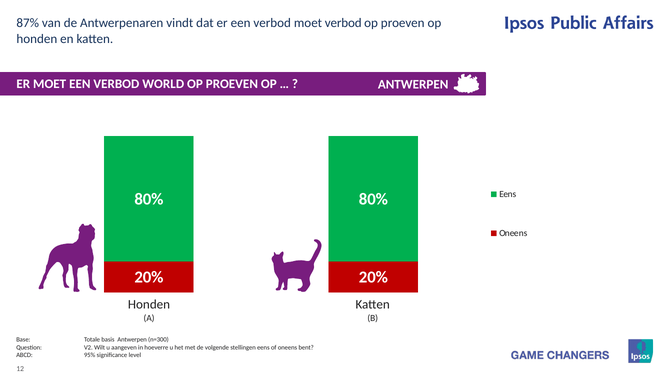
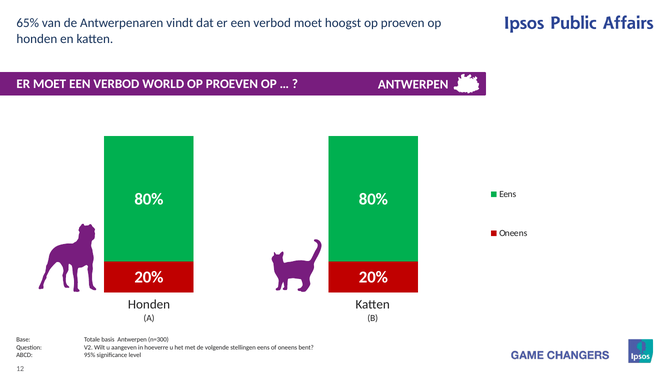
87%: 87% -> 65% (28, 23)
moet verbod: verbod -> hoogst (343, 23)
